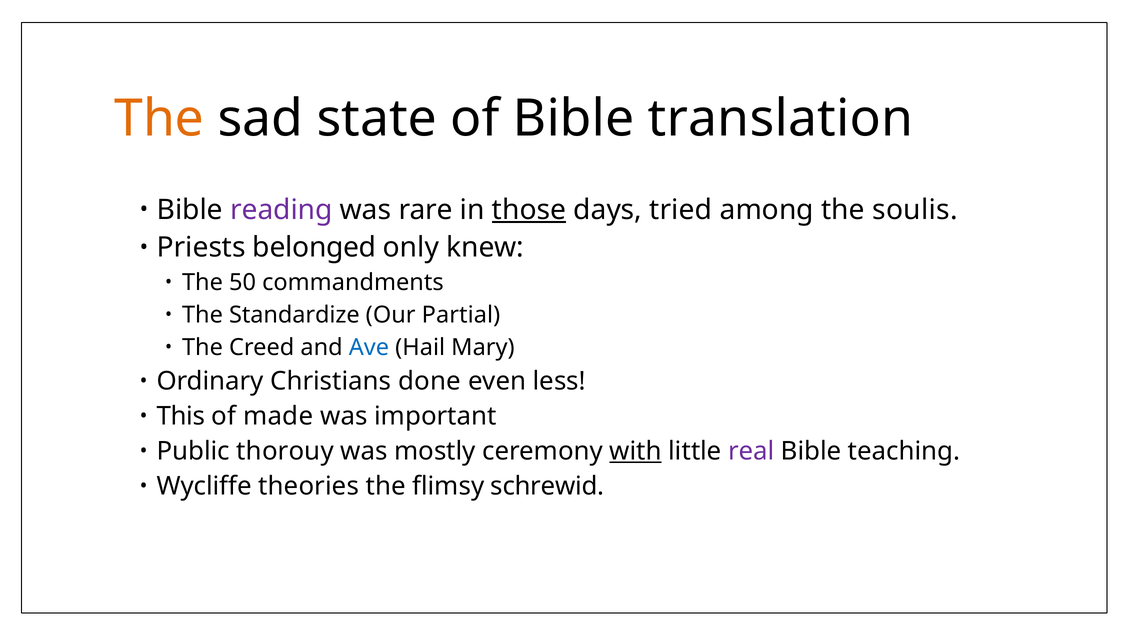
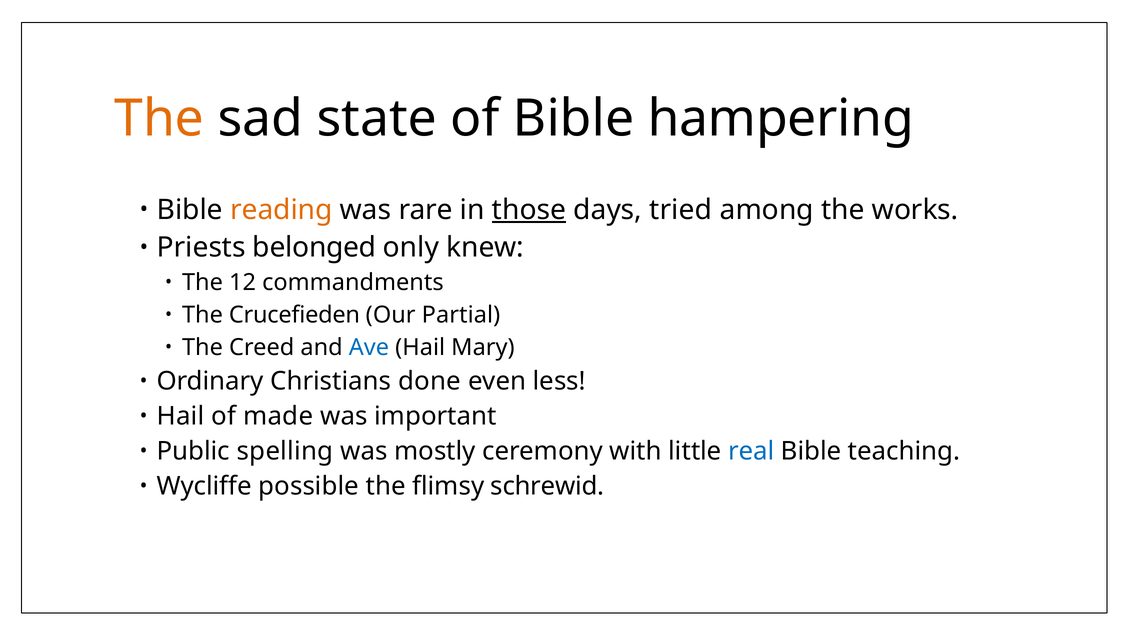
translation: translation -> hampering (781, 119)
reading colour: purple -> orange (281, 210)
soulis: soulis -> works (915, 210)
50: 50 -> 12 (243, 282)
Standardize: Standardize -> Crucefieden (294, 315)
This: This -> Hail (181, 416)
thorouy: thorouy -> spelling (285, 451)
with underline: present -> none (636, 451)
real colour: purple -> blue (751, 451)
theories: theories -> possible (309, 486)
